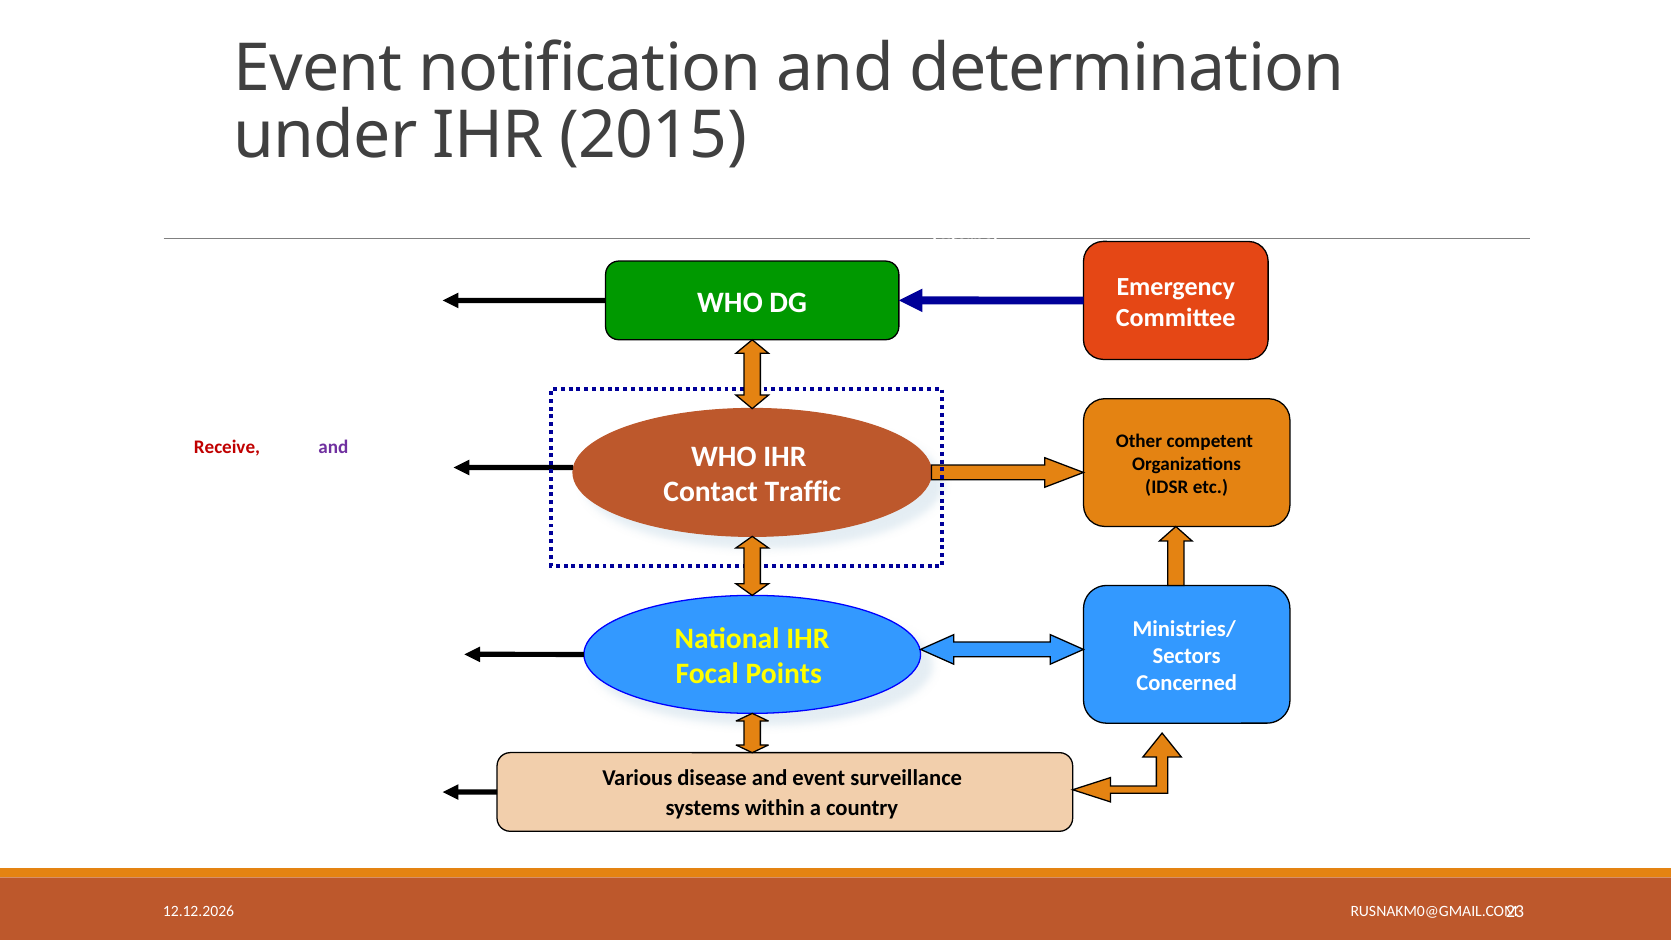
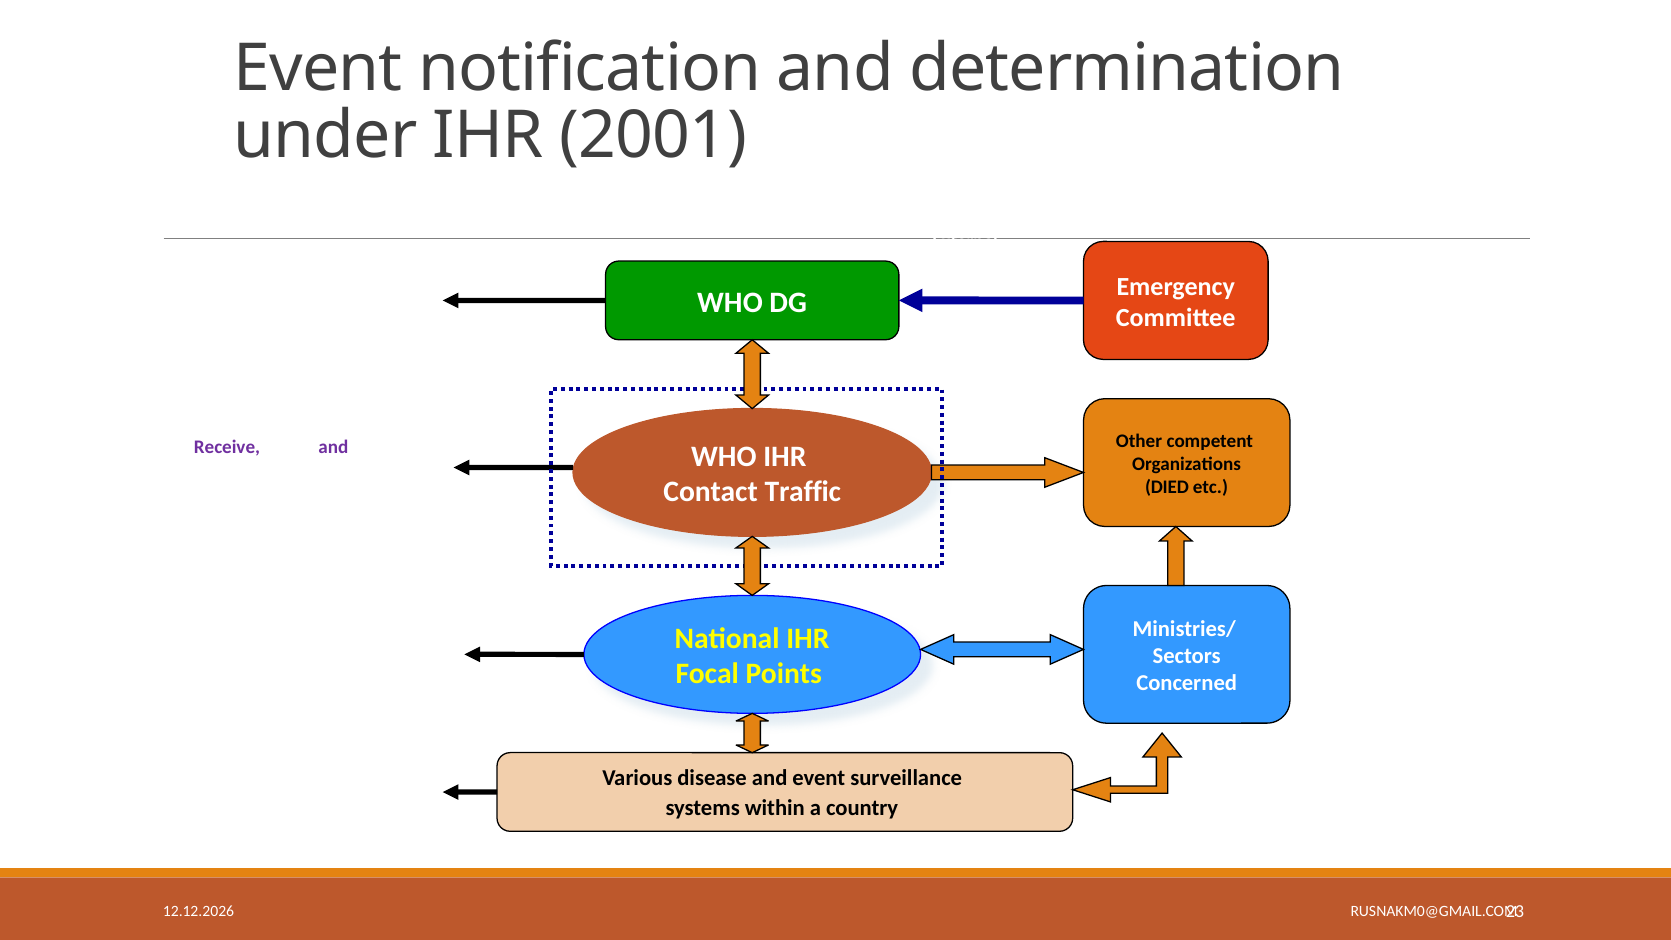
2015: 2015 -> 2001 (653, 136)
Receive colour: red -> purple (227, 447)
IDSR: IDSR -> DIED (1167, 487)
